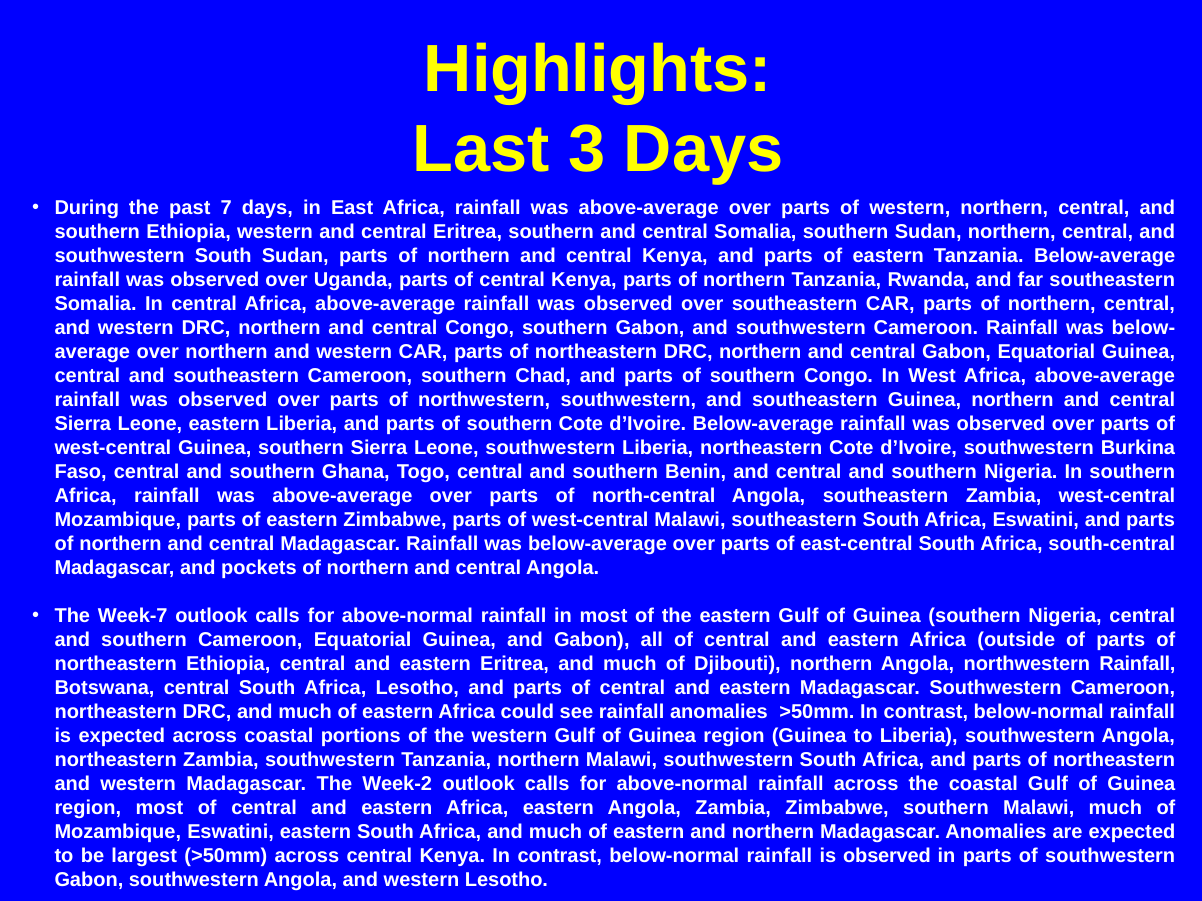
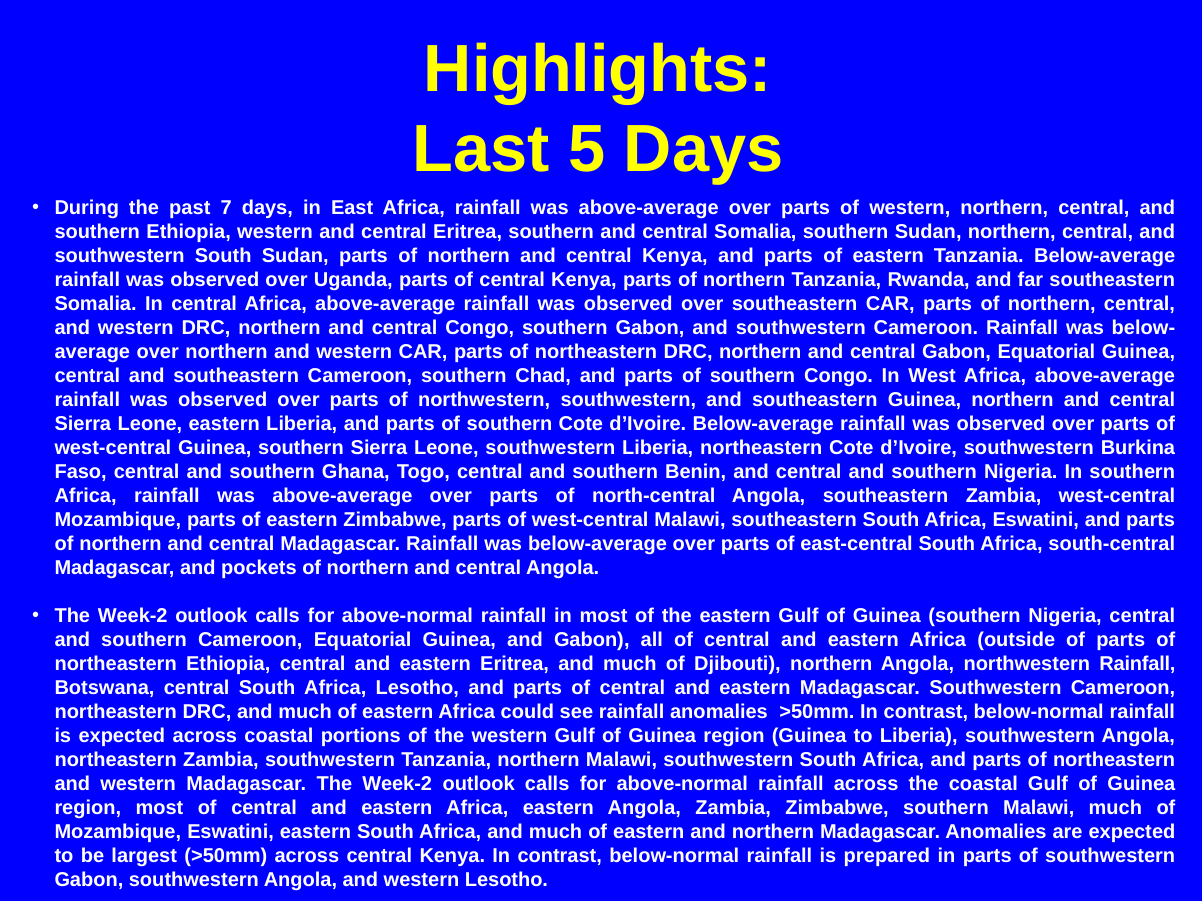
3: 3 -> 5 (587, 150)
Week-7: Week-7 -> Week-2 (133, 616)
is observed: observed -> prepared (887, 857)
